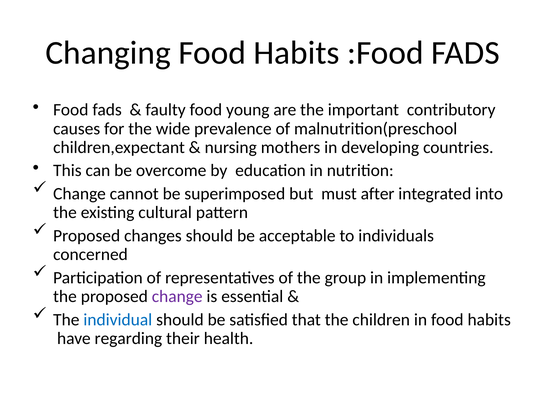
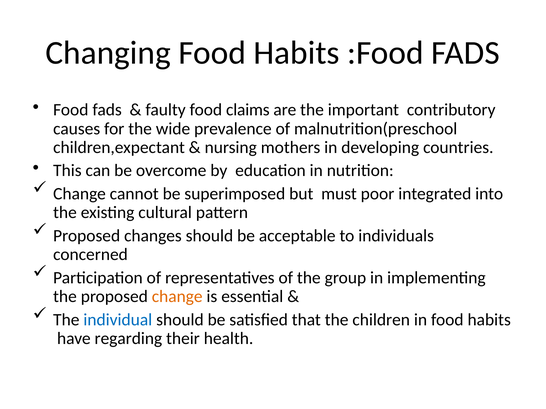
young: young -> claims (248, 110)
after: after -> poor (378, 194)
change colour: purple -> orange (177, 297)
